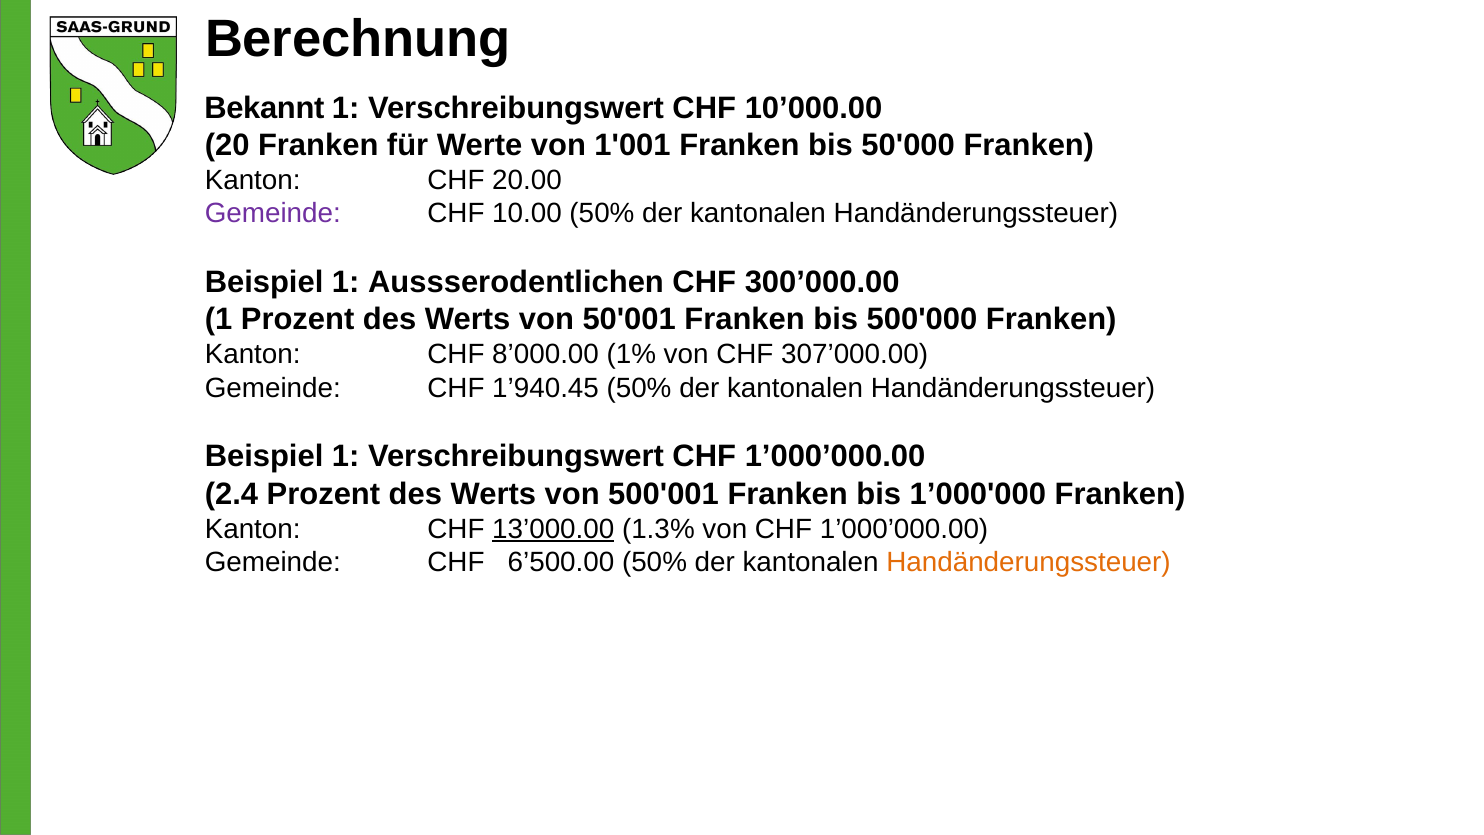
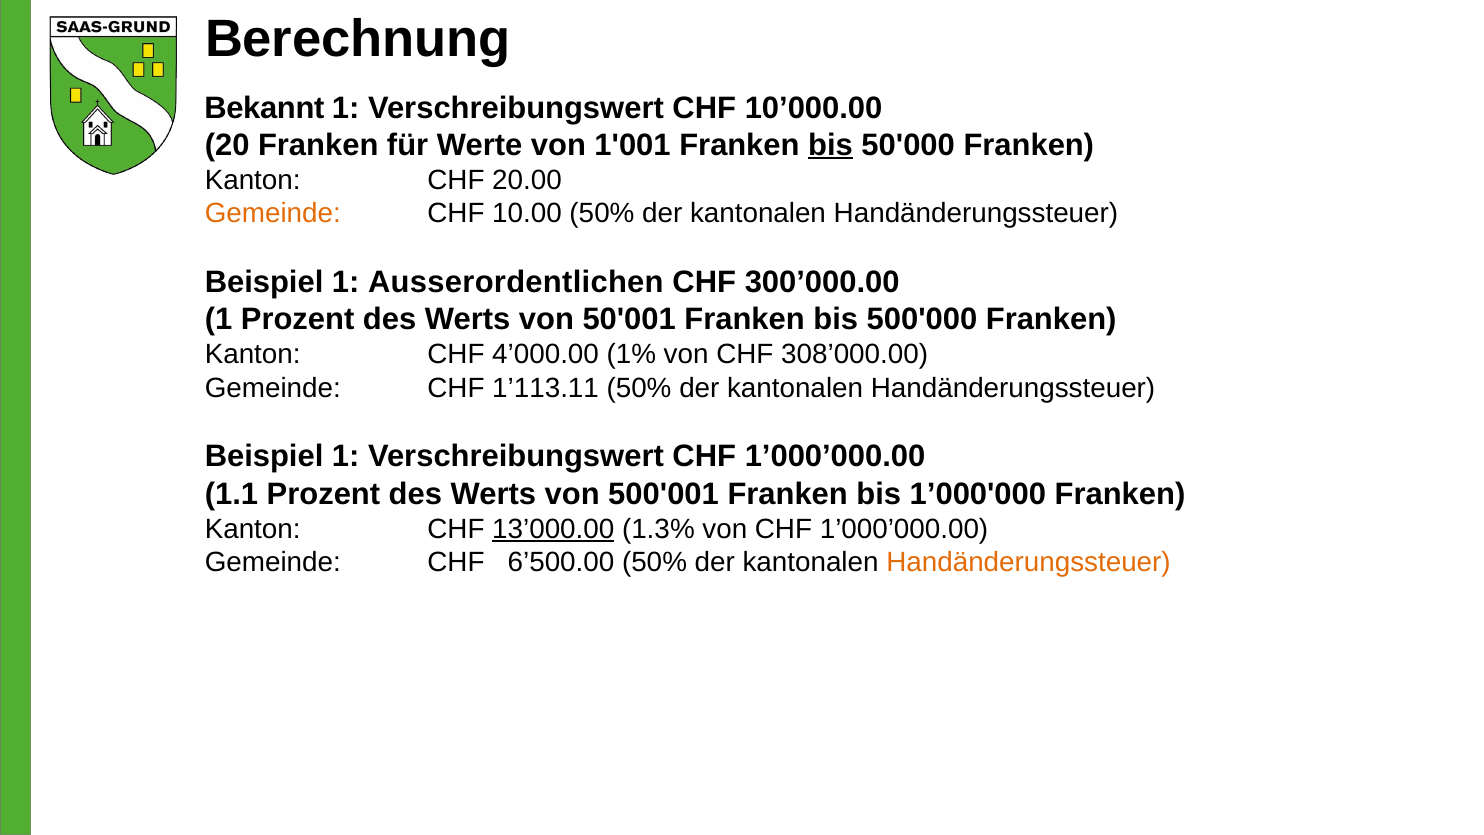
bis underline: none -> present (831, 145)
Gemeinde colour: purple -> orange (273, 213)
Aussserodentlichen: Aussserodentlichen -> Ausserordentlichen (516, 282)
8’000.00: 8’000.00 -> 4’000.00 (546, 354)
307’000.00: 307’000.00 -> 308’000.00 (855, 354)
1’940.45: 1’940.45 -> 1’113.11 (546, 388)
2.4: 2.4 -> 1.1 (231, 494)
